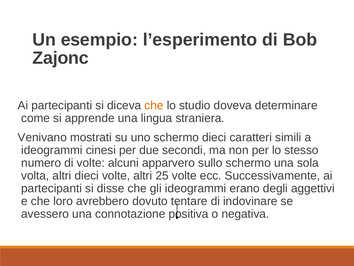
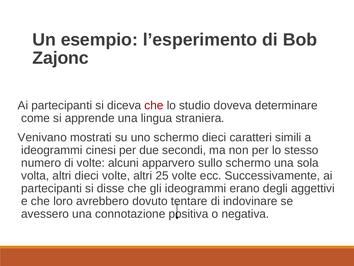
che colour: orange -> red (154, 105)
